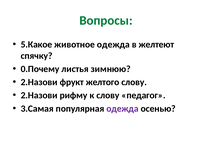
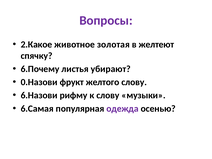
Вопросы colour: green -> purple (106, 21)
5.Какое: 5.Какое -> 2.Какое (36, 44)
животное одежда: одежда -> золотая (113, 44)
0.Почему: 0.Почему -> 6.Почему (40, 69)
зимнюю: зимнюю -> убирают (111, 69)
2.Назови: 2.Назови -> 0.Назови (39, 82)
2.Назови: 2.Назови -> 6.Назови (39, 95)
педагог: педагог -> музыки (144, 95)
3.Самая: 3.Самая -> 6.Самая (37, 109)
